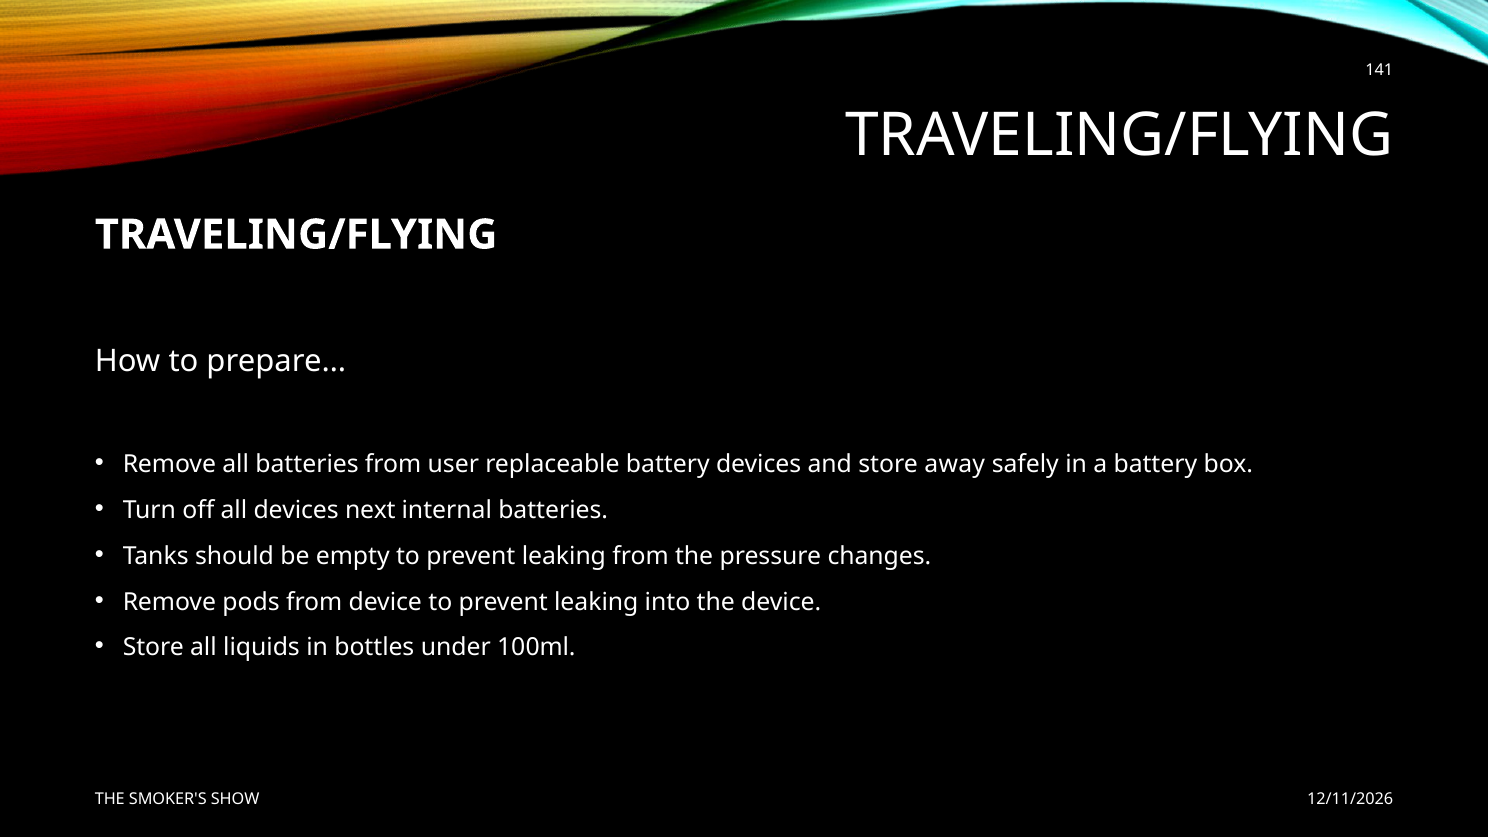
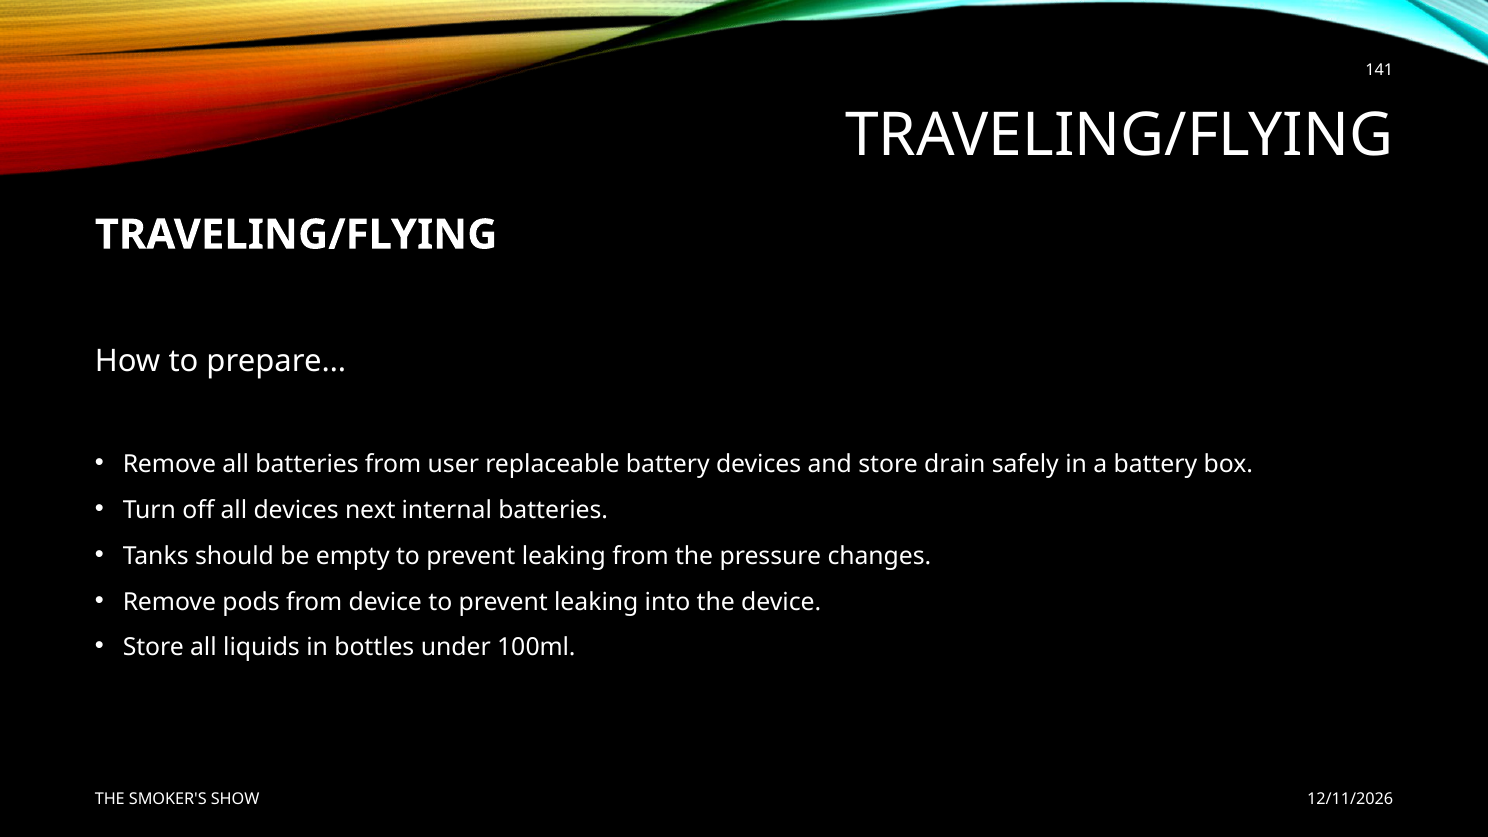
away: away -> drain (955, 465)
